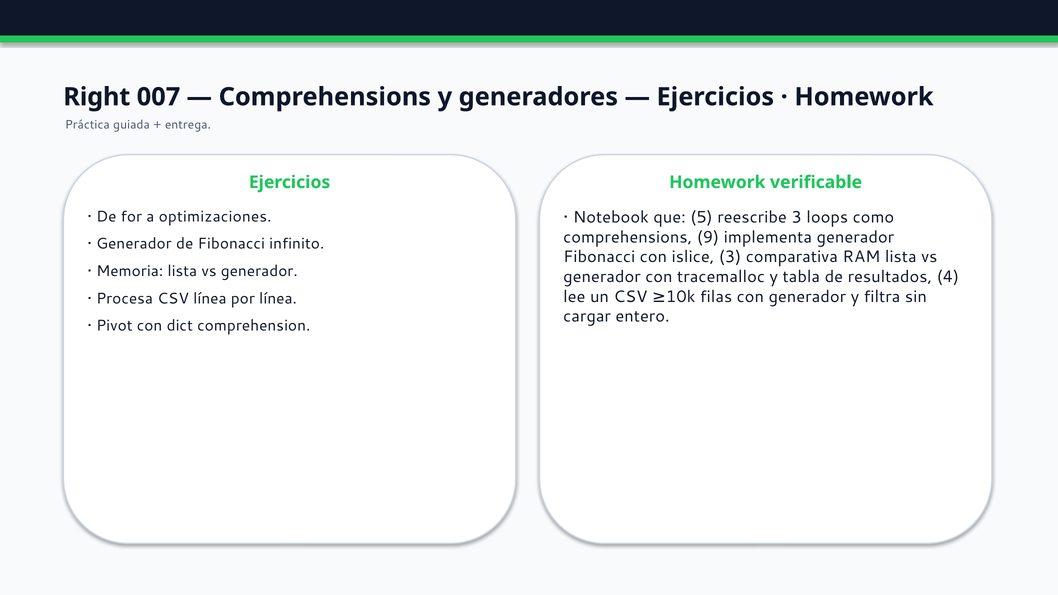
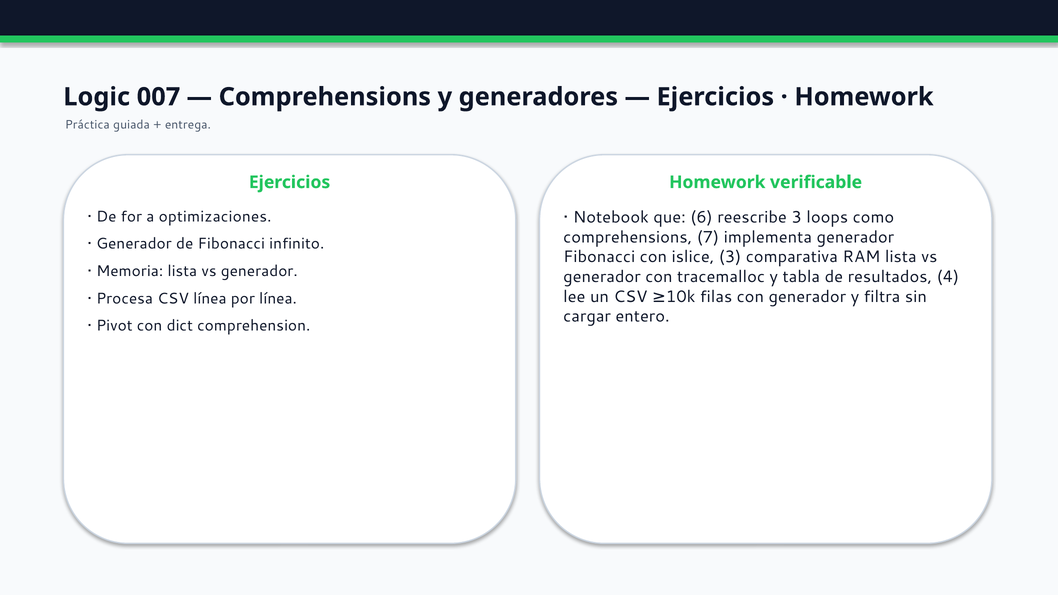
Right: Right -> Logic (97, 97)
5: 5 -> 6 (701, 217)
9: 9 -> 7 (708, 237)
